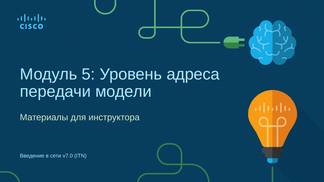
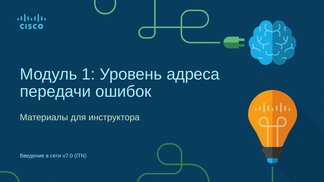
5: 5 -> 1 (88, 74)
модели: модели -> ошибок (123, 92)
